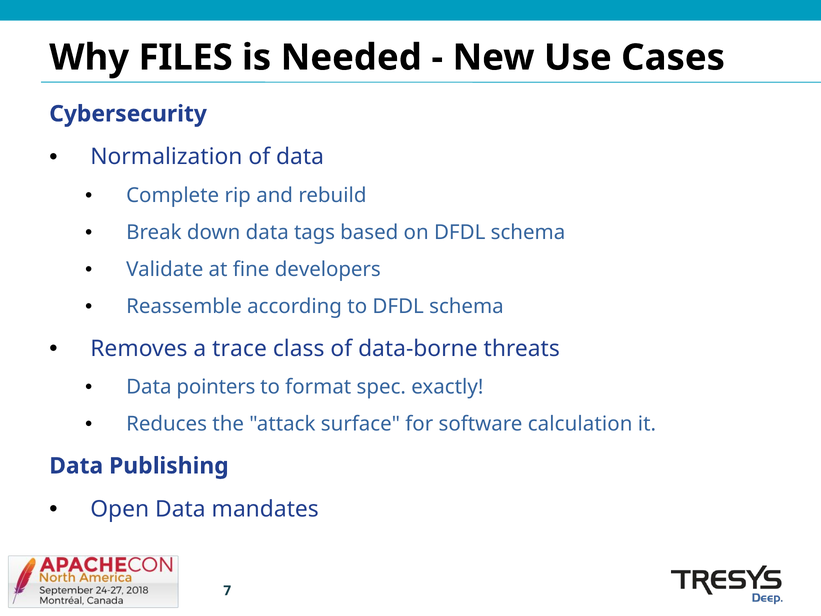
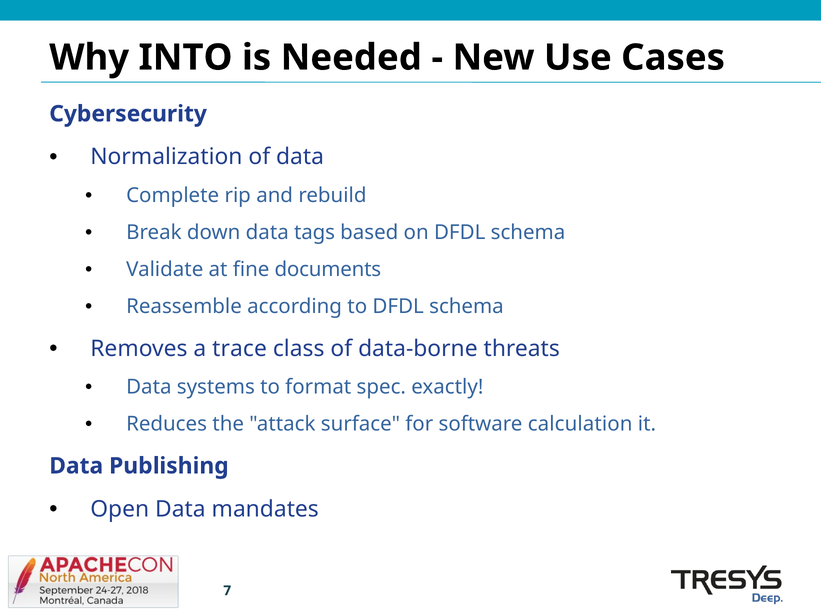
FILES: FILES -> INTO (186, 58)
developers: developers -> documents (328, 269)
pointers: pointers -> systems (216, 387)
